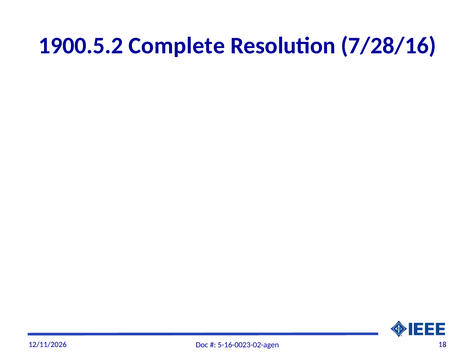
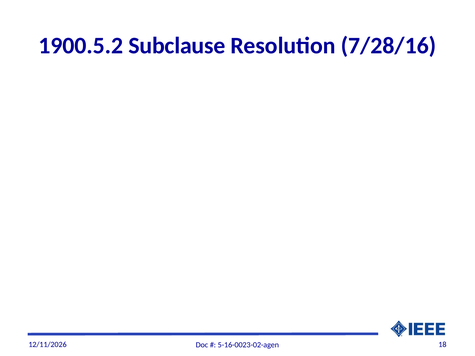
Complete: Complete -> Subclause (177, 46)
